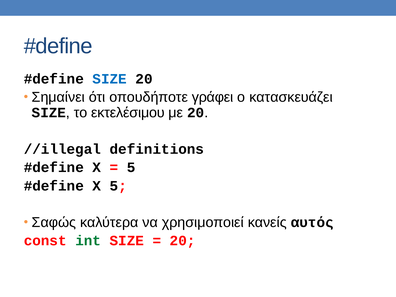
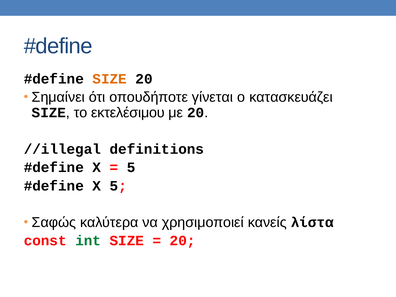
SIZE colour: blue -> orange (110, 79)
γράφει: γράφει -> γίνεται (212, 97)
αυτός: αυτός -> λίστα (312, 222)
